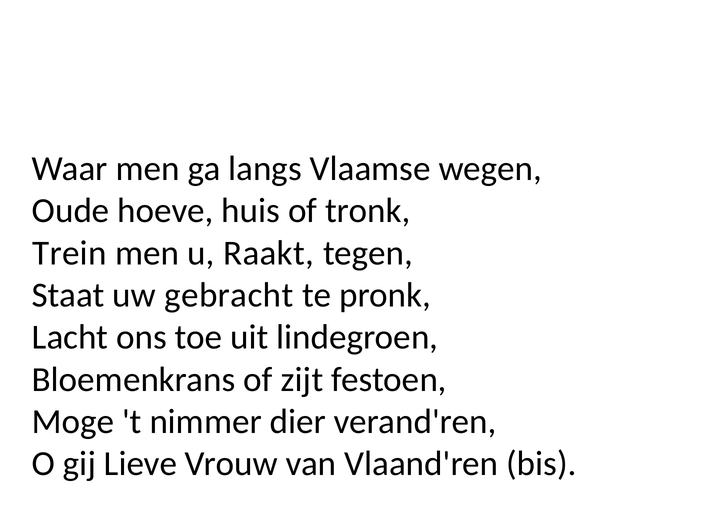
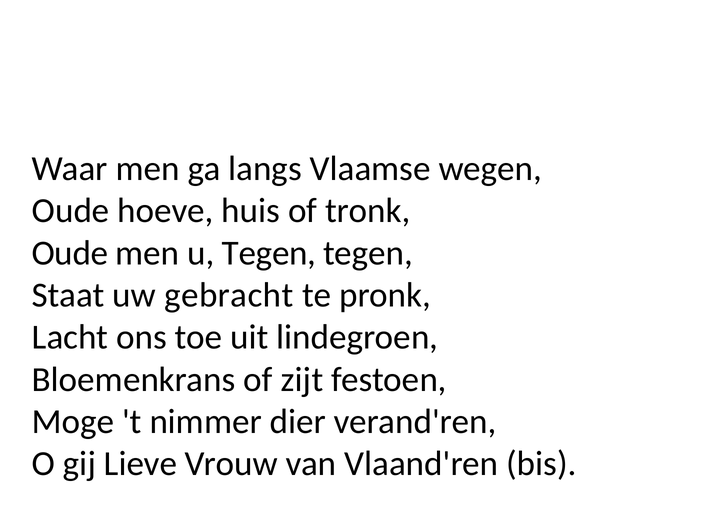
Trein: Trein -> Oude (70, 253)
u Raakt: Raakt -> Tegen (269, 253)
